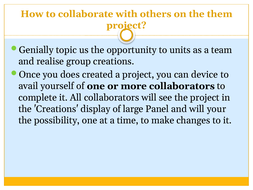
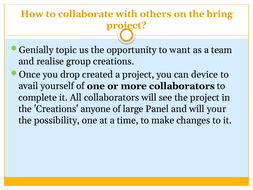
them: them -> bring (220, 14)
units: units -> want (180, 50)
does: does -> drop (70, 75)
display: display -> anyone (96, 109)
